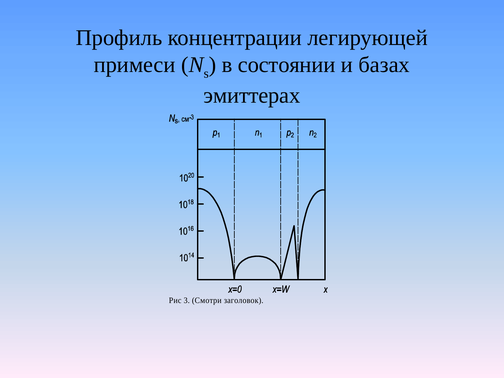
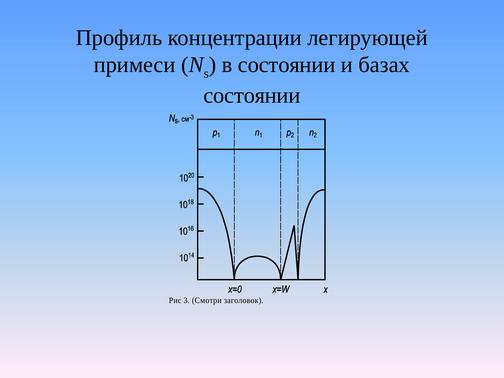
эмиттерах: эмиттерах -> состоянии (252, 95)
